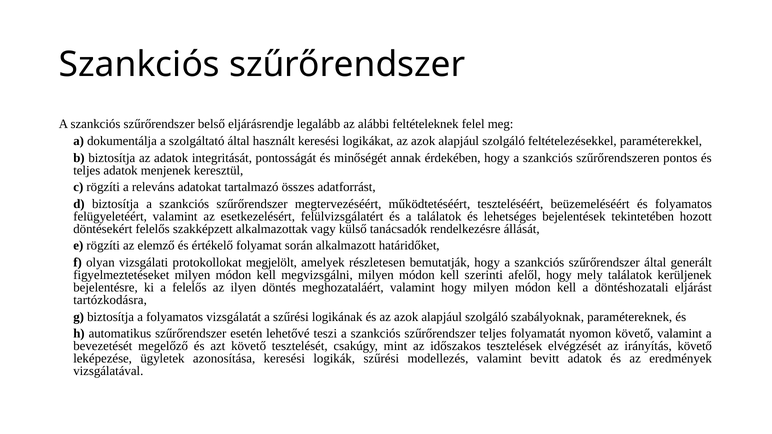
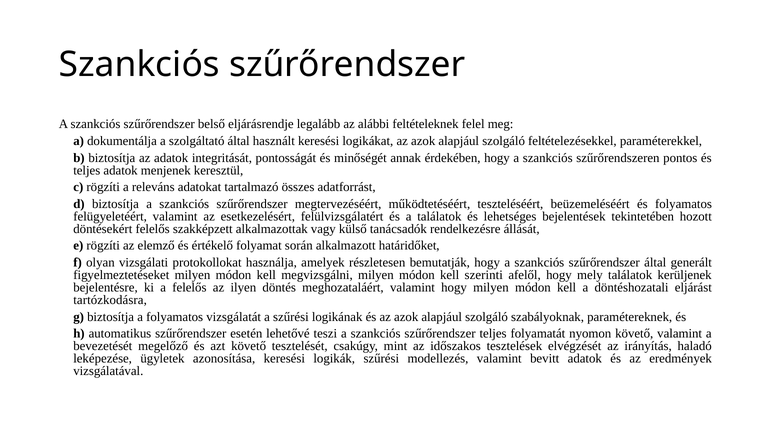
megjelölt: megjelölt -> használja (271, 263)
irányítás követő: követő -> haladó (695, 346)
